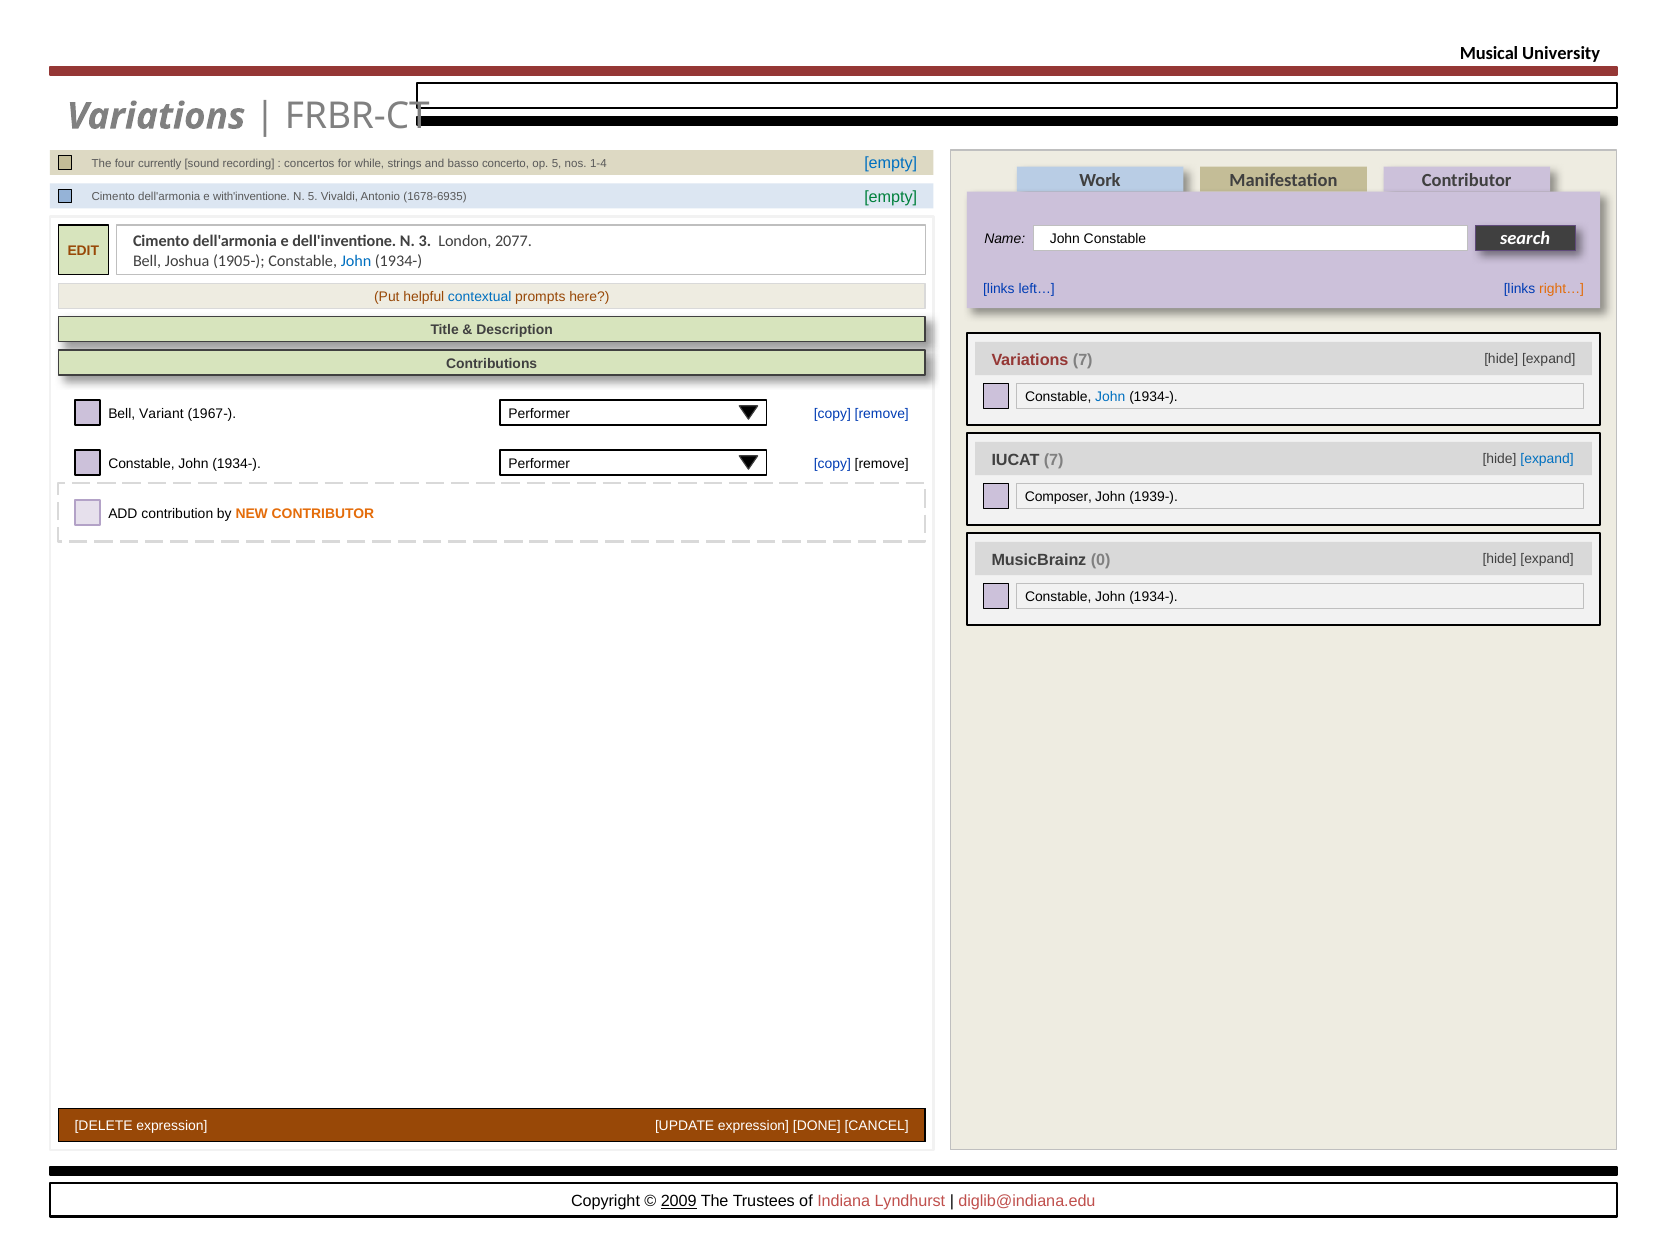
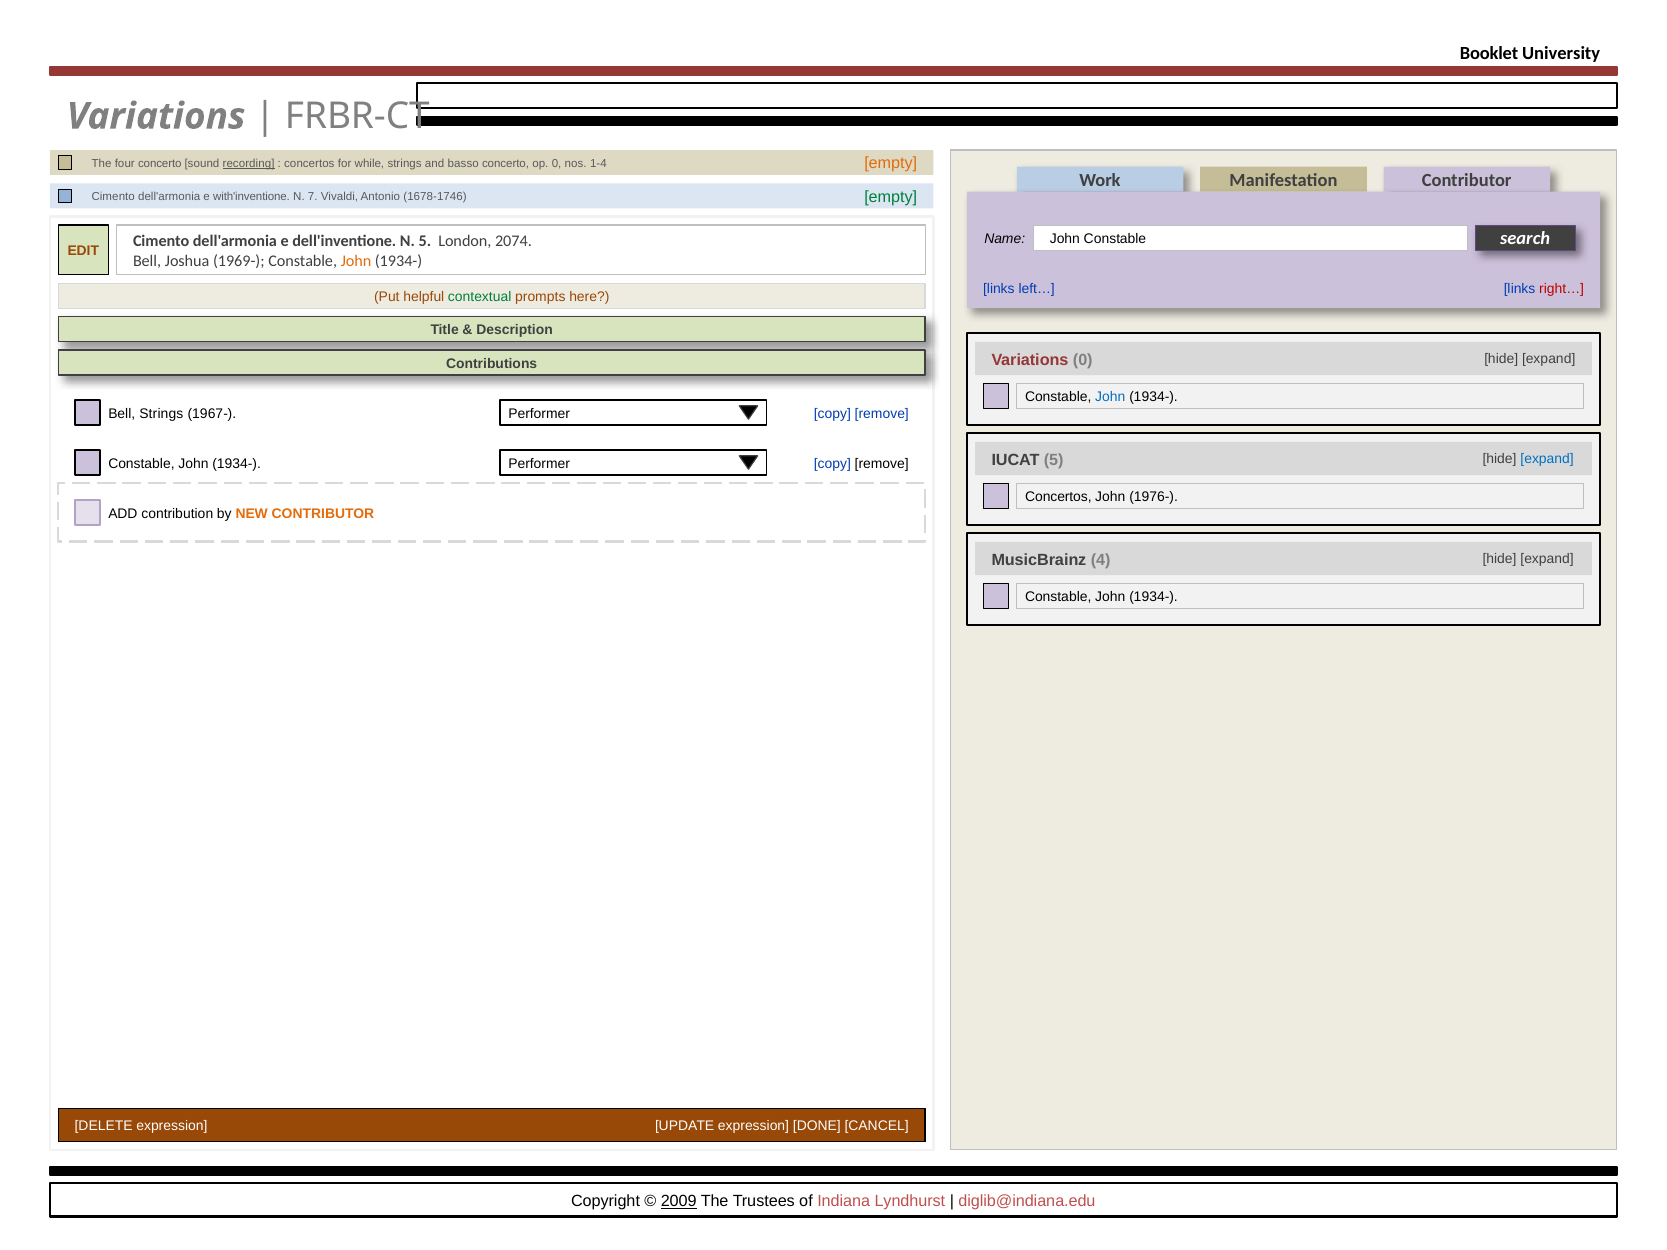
Musical: Musical -> Booklet (1489, 54)
empty colour: blue -> orange (891, 164)
four currently: currently -> concerto (160, 163)
recording underline: none -> present (249, 163)
op 5: 5 -> 0 (557, 163)
N 5: 5 -> 7 (313, 197)
1678-6935: 1678-6935 -> 1678-1746 (435, 197)
N 3: 3 -> 5 (425, 241)
2077: 2077 -> 2074 (513, 241)
1905-: 1905- -> 1969- (239, 261)
John colour: blue -> orange (356, 261)
right… colour: orange -> red (1562, 289)
contextual colour: blue -> green (480, 297)
Variations 7: 7 -> 0 (1083, 360)
Bell Variant: Variant -> Strings (161, 414)
IUCAT 7: 7 -> 5 (1054, 460)
Composer: Composer -> Concertos (1058, 497)
1939-: 1939- -> 1976- (1154, 497)
0: 0 -> 4 (1101, 560)
